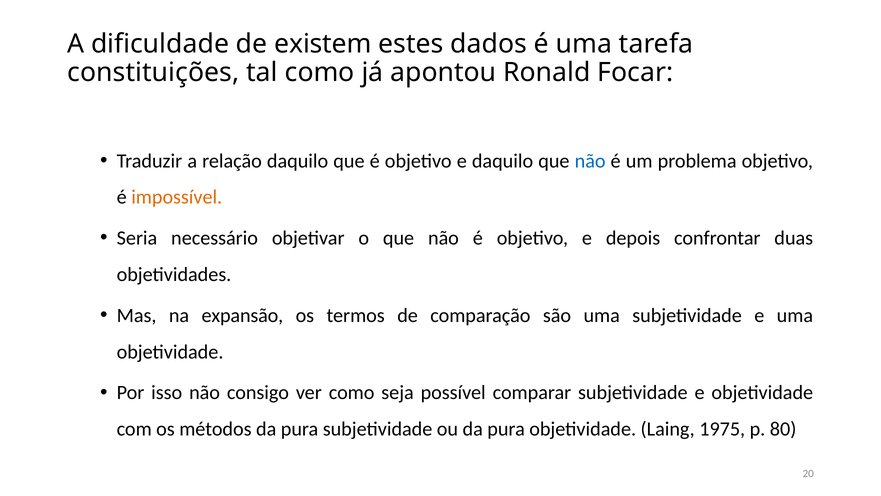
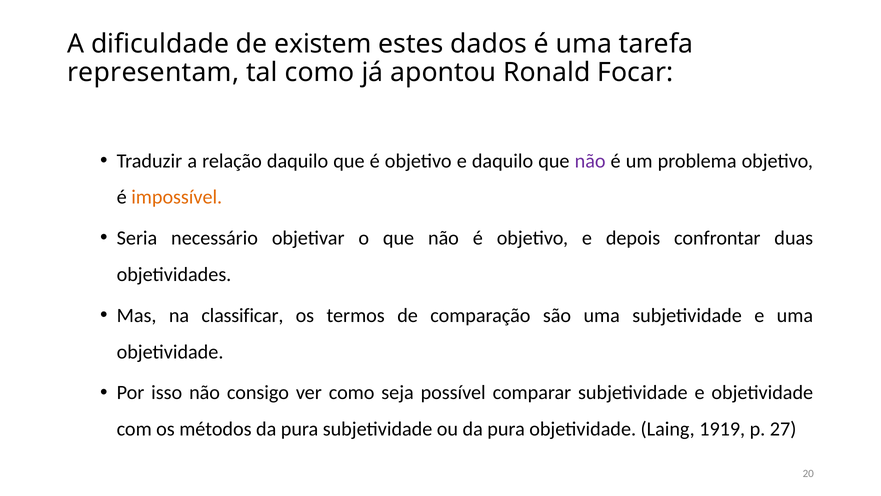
constituições: constituições -> representam (153, 73)
não colour: blue -> purple (590, 161)
expansão: expansão -> classificar (242, 315)
1975: 1975 -> 1919 (722, 429)
80: 80 -> 27 (783, 429)
